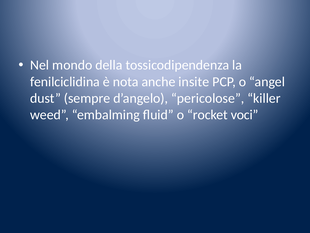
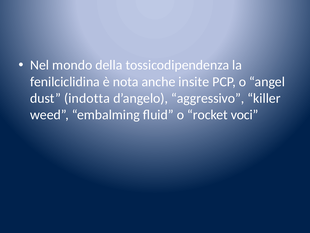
sempre: sempre -> indotta (87, 98)
pericolose: pericolose -> aggressivo (208, 98)
